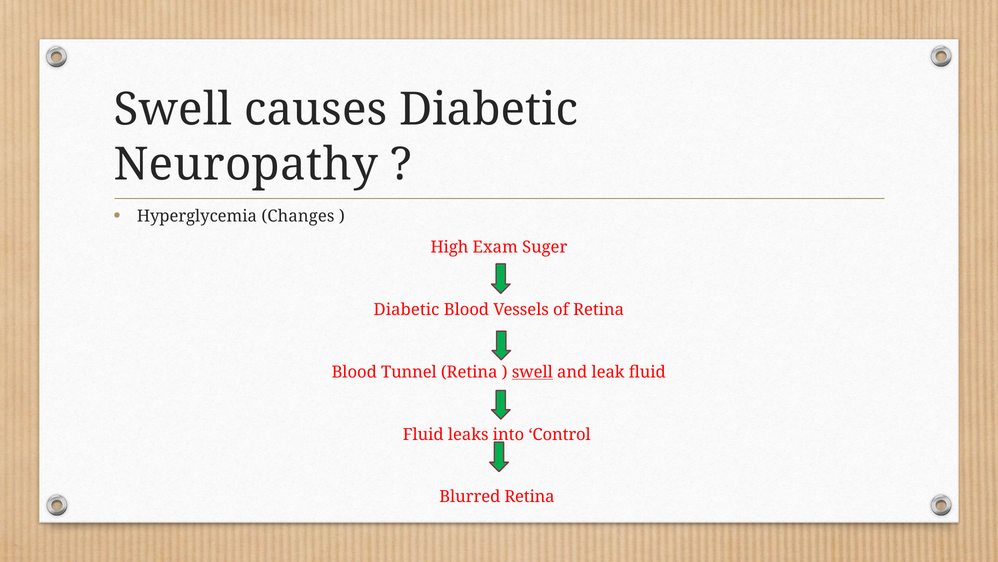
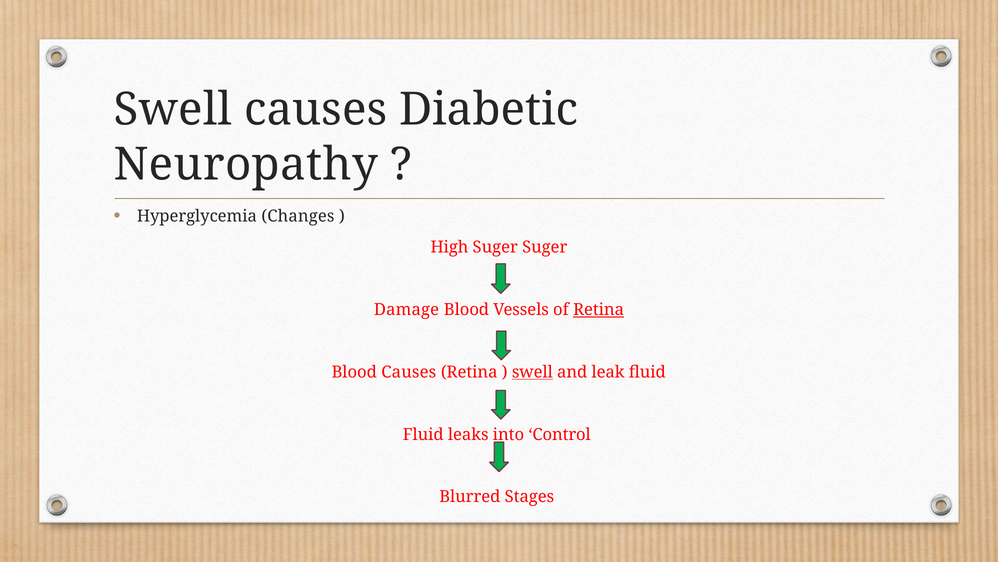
High Exam: Exam -> Suger (495, 247)
Diabetic: Diabetic -> Damage (406, 309)
Retina underline: none -> present (599, 309)
Blood Tunnel: Tunnel -> Causes (409, 372)
Blurred Retina: Retina -> Stages (529, 496)
